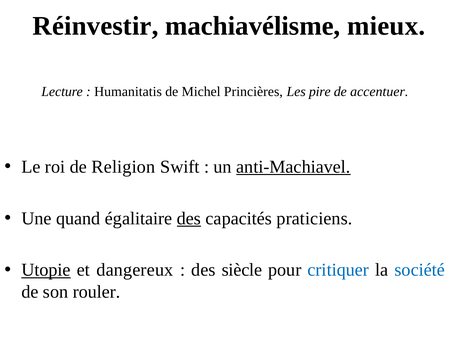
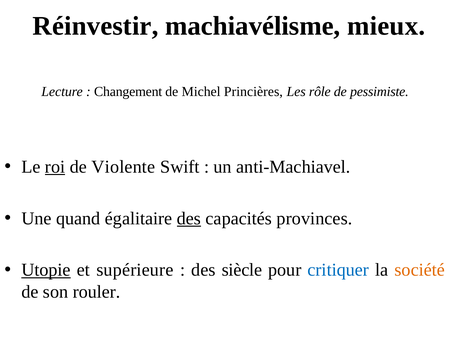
Humanitatis: Humanitatis -> Changement (128, 92)
pire: pire -> rôle (320, 92)
accentuer: accentuer -> pessimiste (379, 92)
roi underline: none -> present (55, 167)
Religion: Religion -> Violente (123, 167)
anti-Machiavel underline: present -> none (293, 167)
praticiens: praticiens -> provinces (315, 218)
dangereux: dangereux -> supérieure (135, 270)
société colour: blue -> orange (420, 270)
